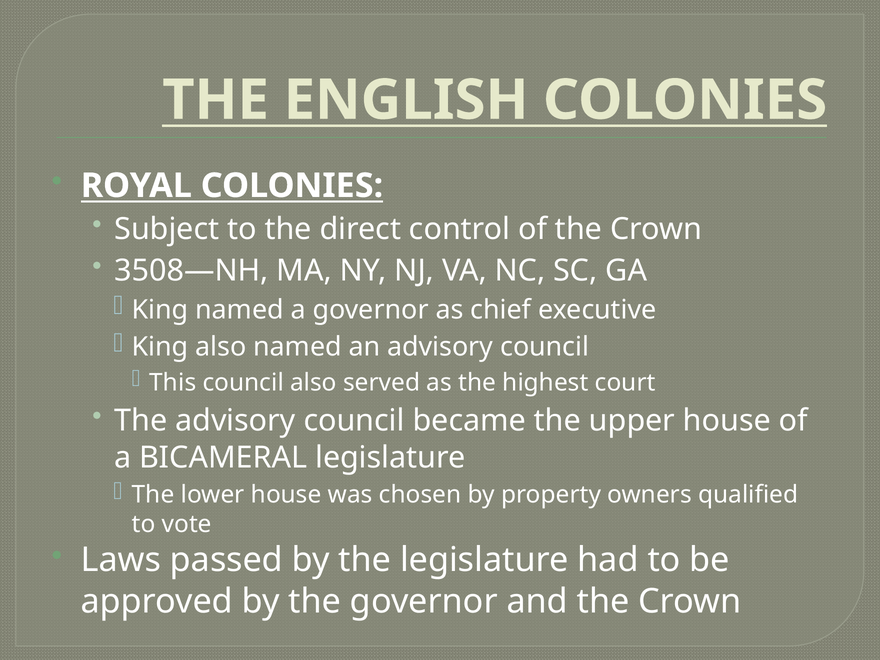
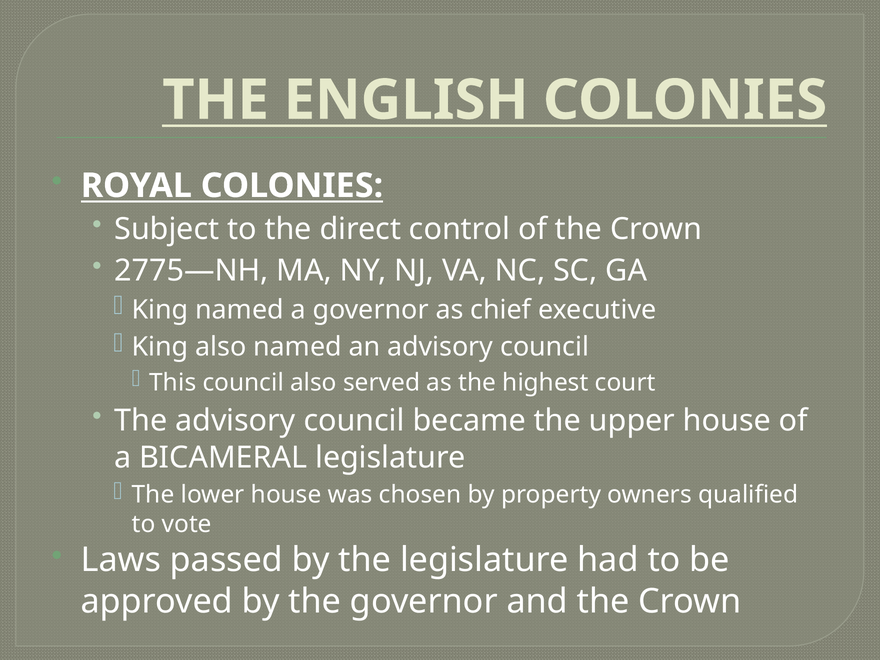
3508—NH: 3508—NH -> 2775—NH (191, 271)
